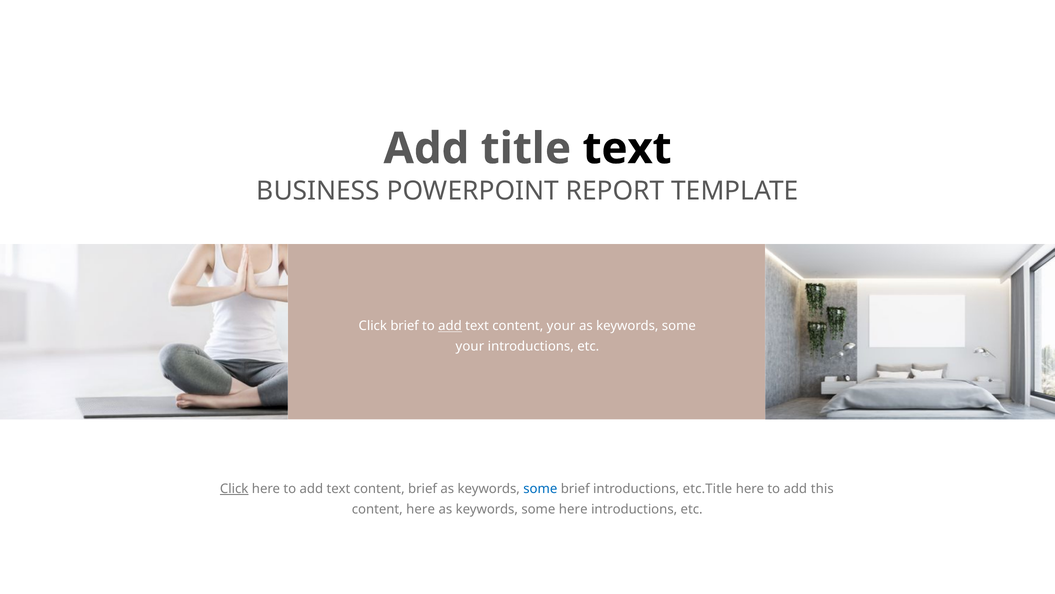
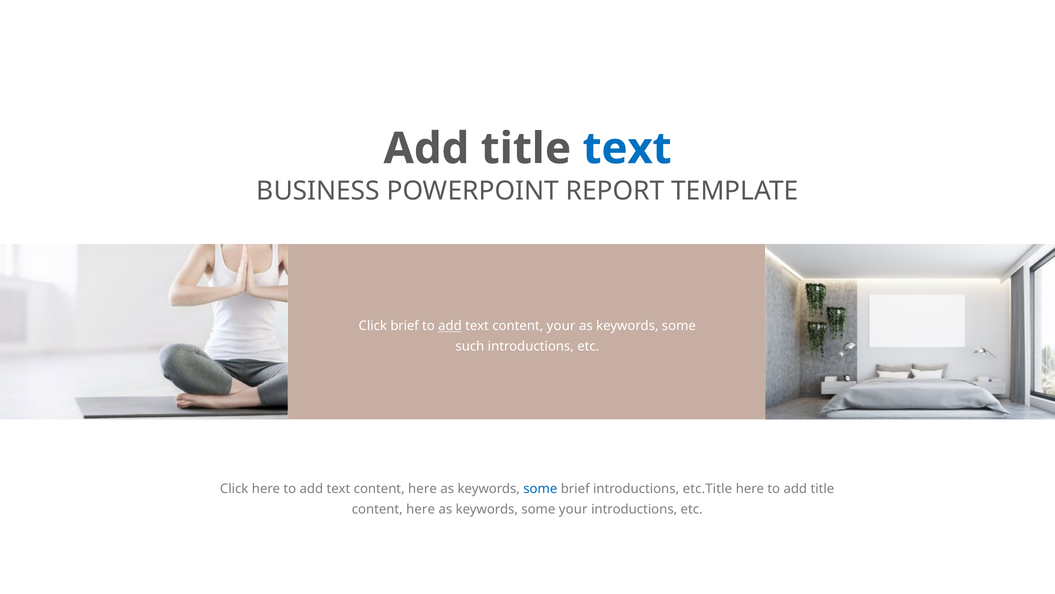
text colour: black -> blue (627, 149)
your: your -> such (470, 346)
Click underline: present -> none (234, 488)
text content brief: brief -> here (422, 488)
to add this: this -> title (822, 488)
some here: here -> your (573, 509)
